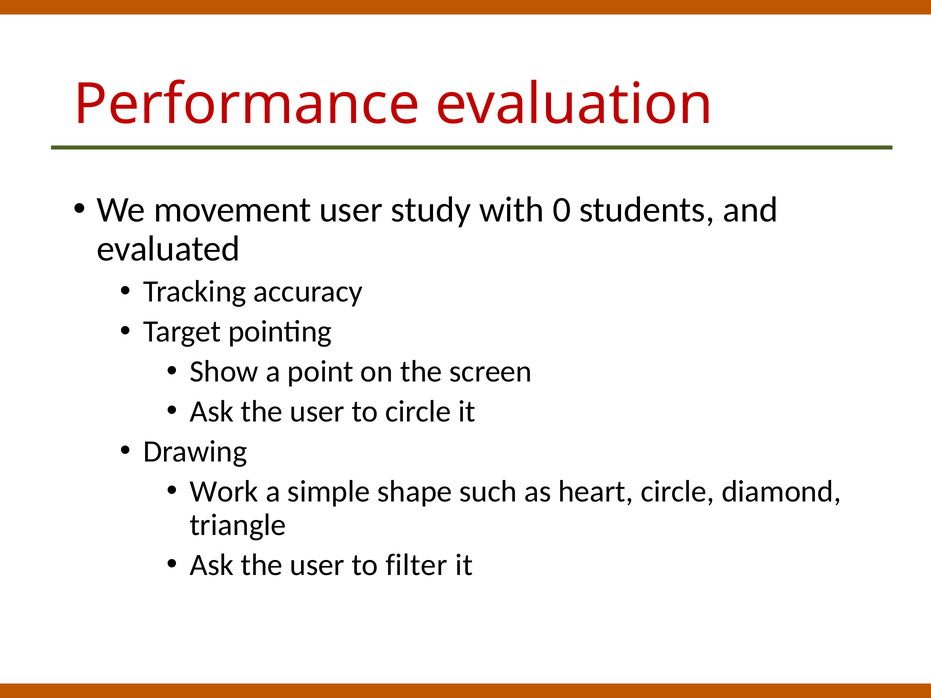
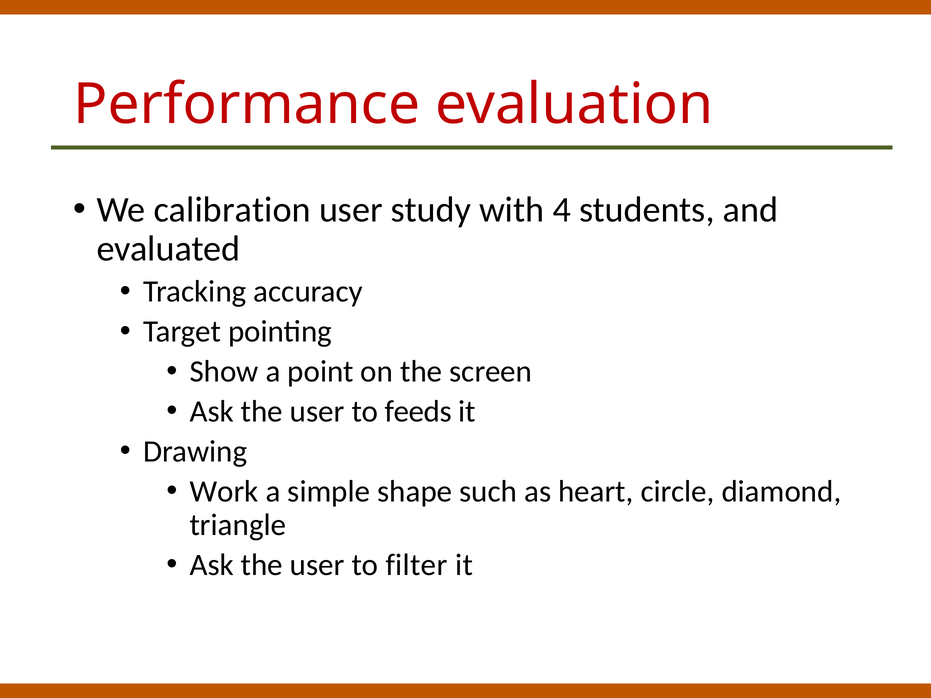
movement: movement -> calibration (232, 210)
0: 0 -> 4 (562, 210)
to circle: circle -> feeds (418, 412)
